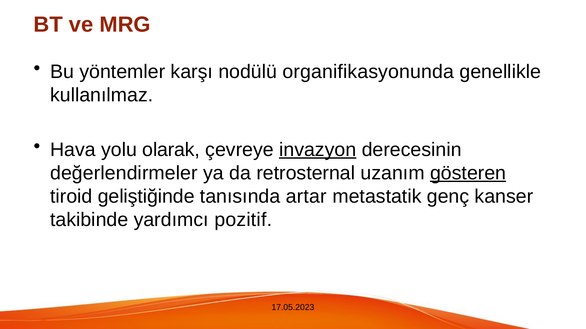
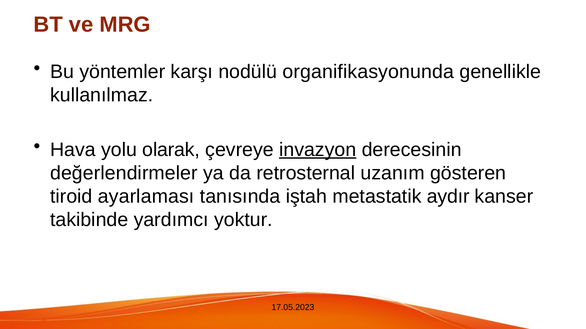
gösteren underline: present -> none (468, 173)
geliştiğinde: geliştiğinde -> ayarlaması (146, 197)
artar: artar -> iştah (306, 197)
genç: genç -> aydır (448, 197)
pozitif: pozitif -> yoktur (243, 220)
